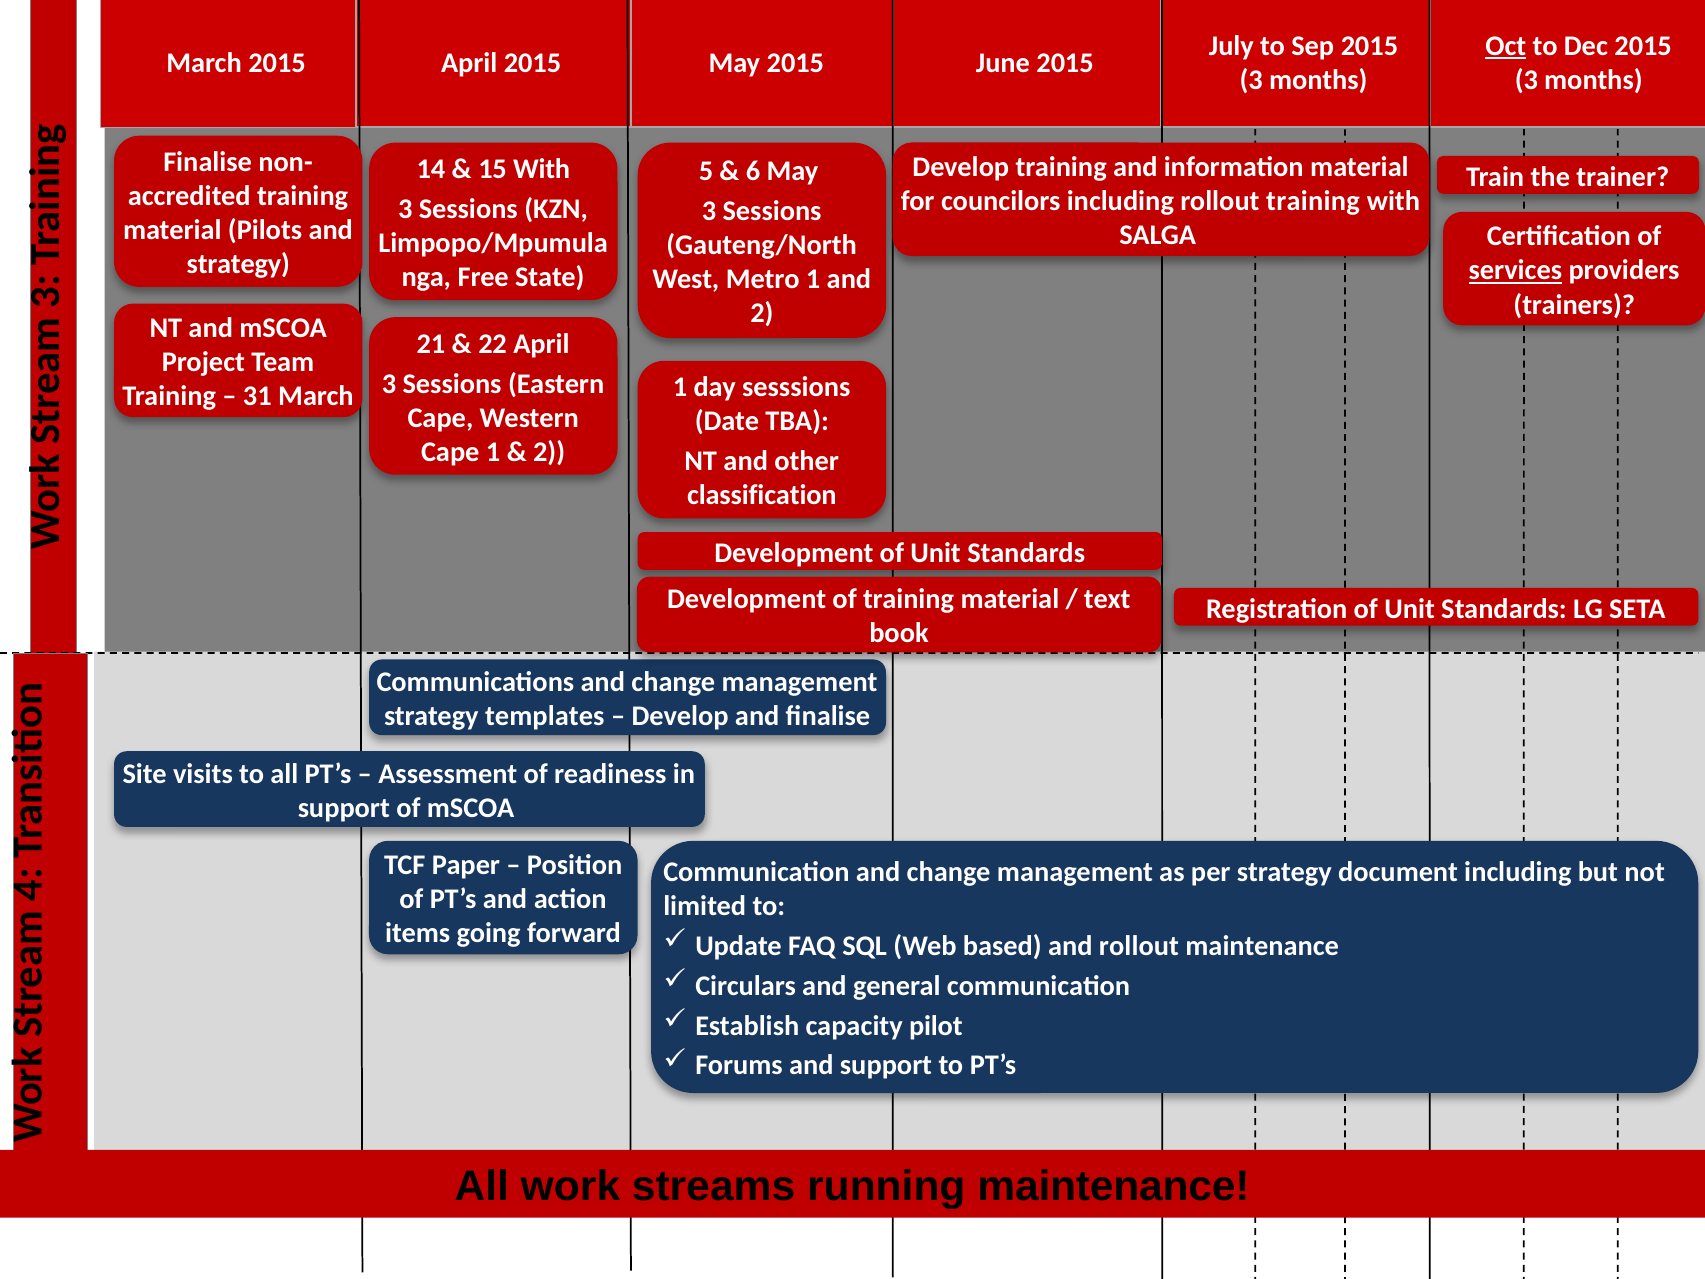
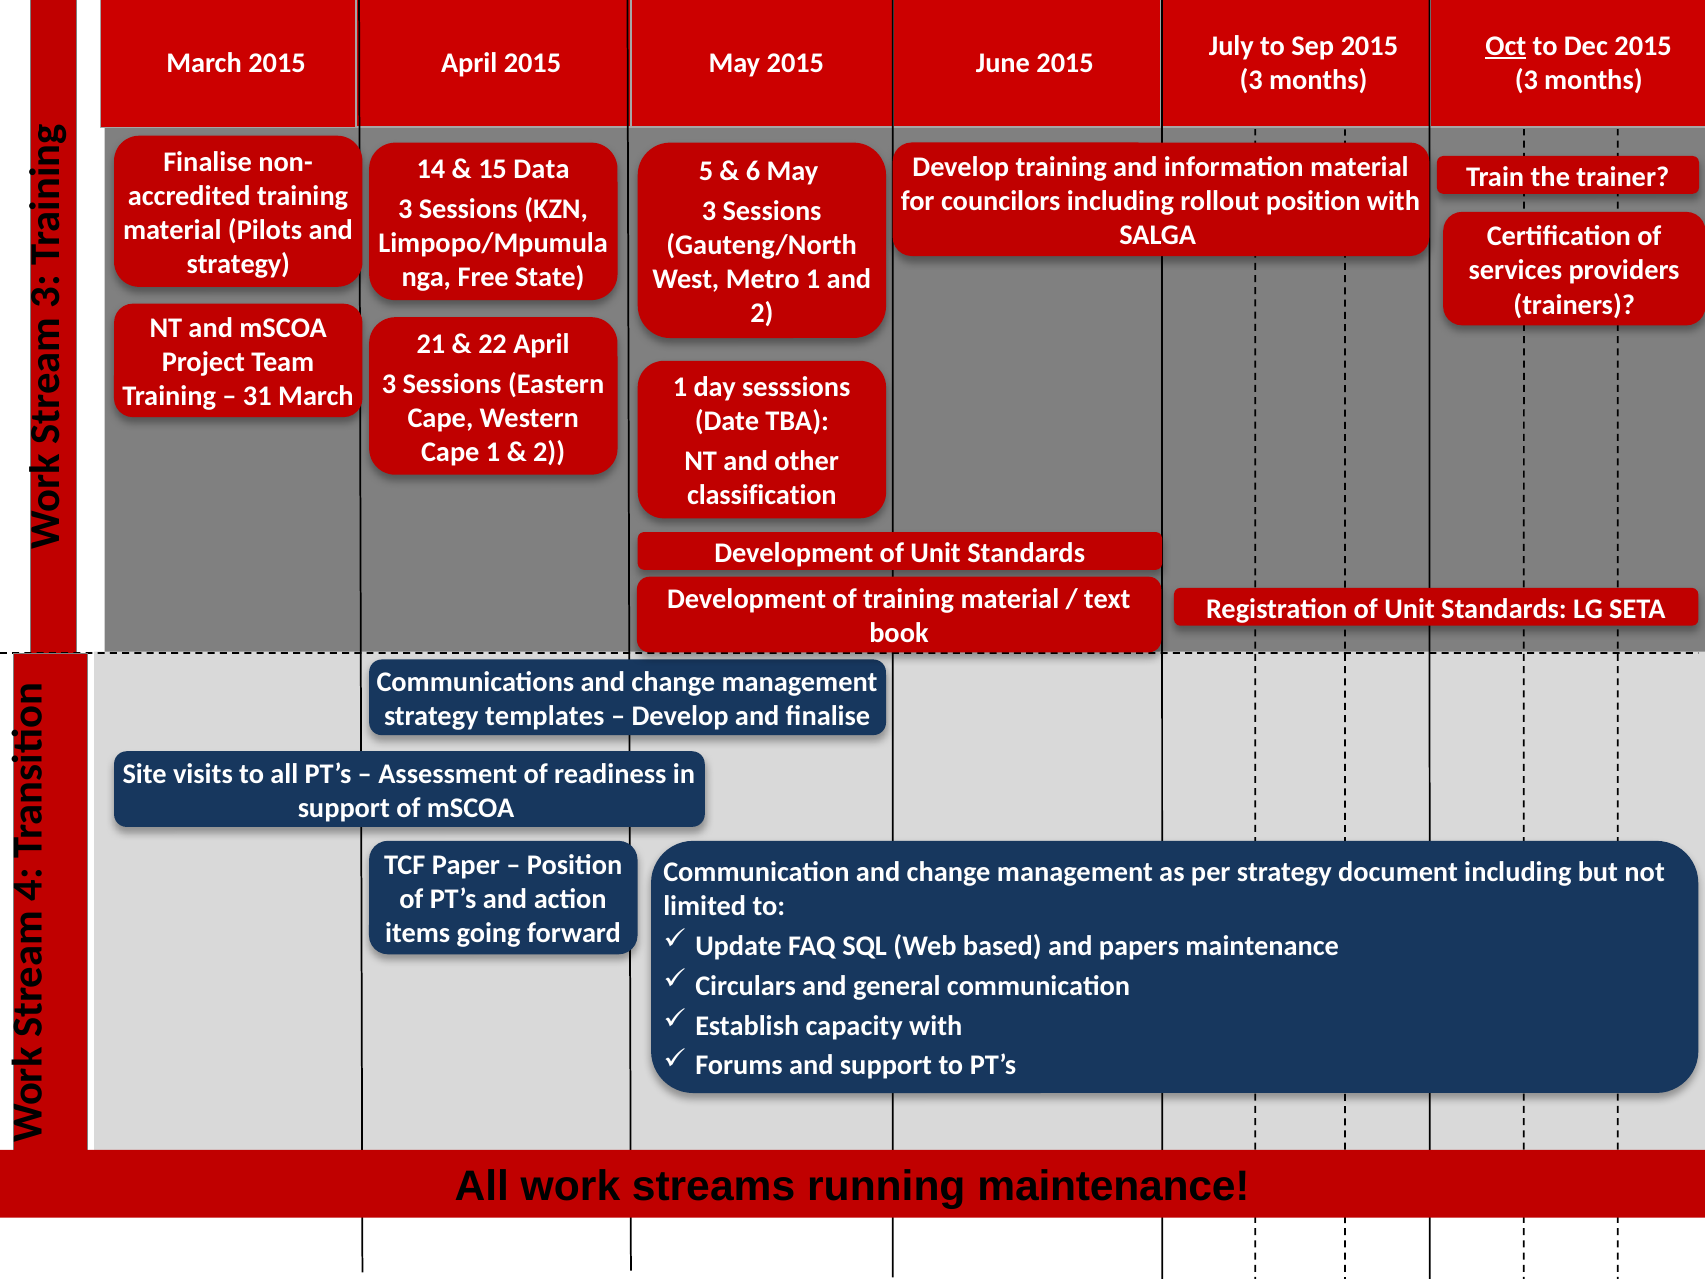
15 With: With -> Data (541, 169)
rollout training: training -> position (1313, 201)
services underline: present -> none (1515, 270)
and rollout: rollout -> papers (1139, 946)
capacity pilot: pilot -> with (936, 1026)
